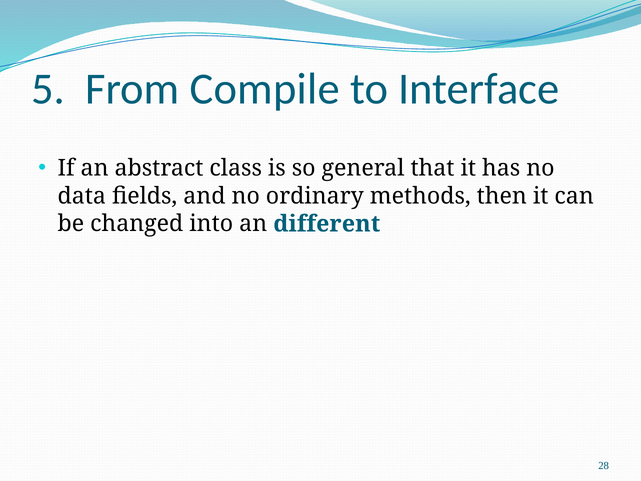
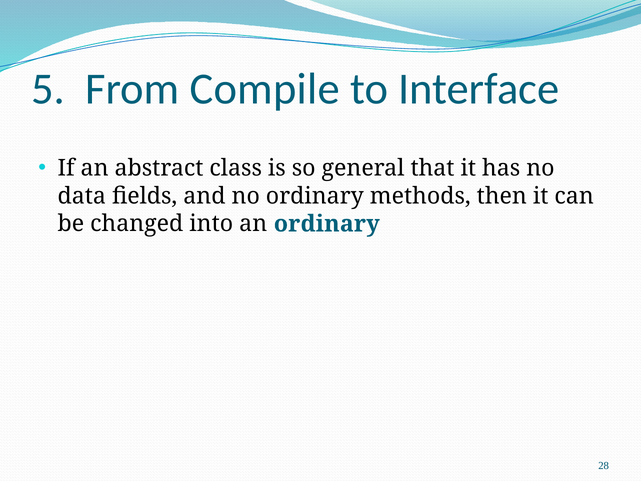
an different: different -> ordinary (327, 224)
